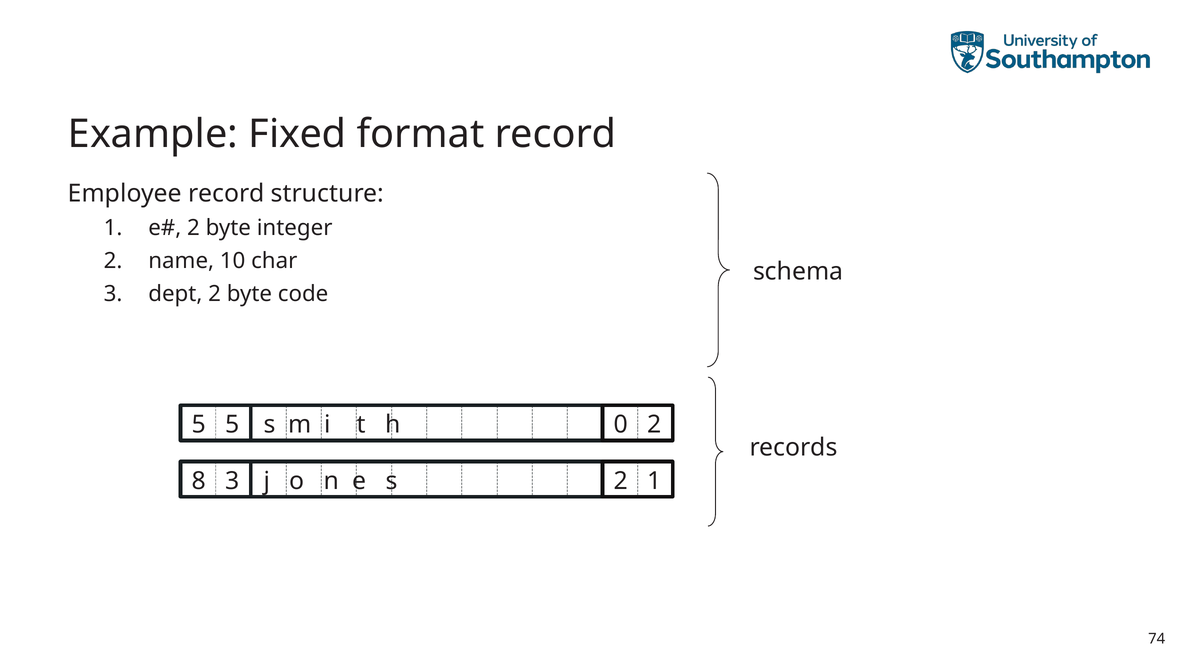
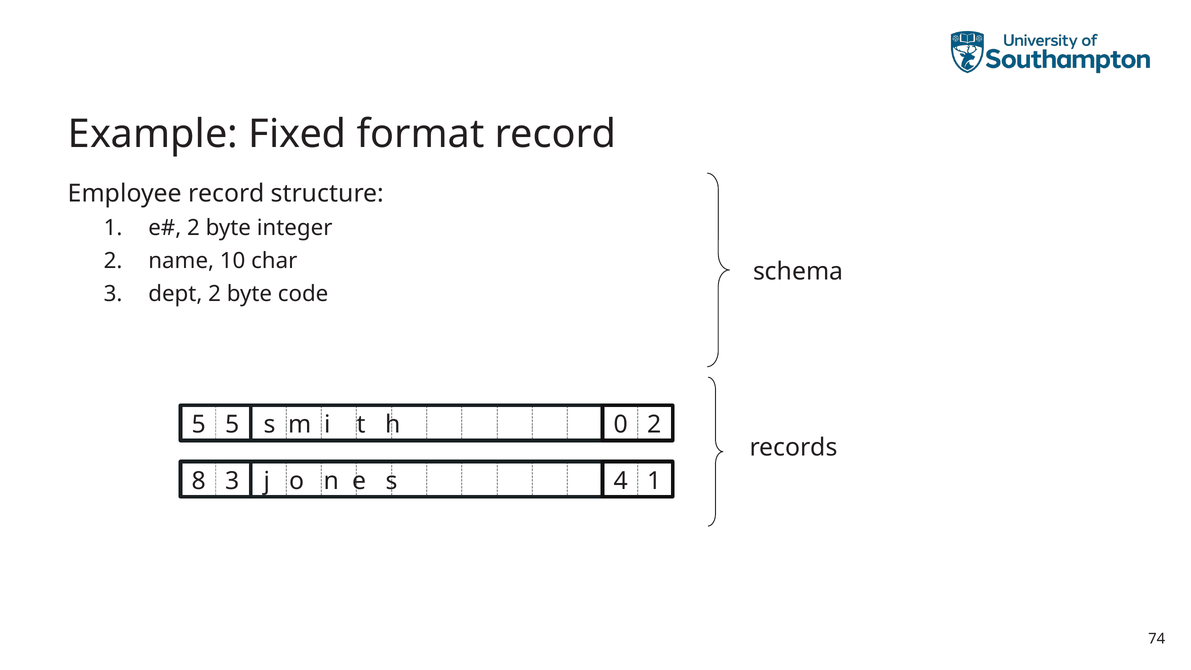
s 2: 2 -> 4 (621, 481)
